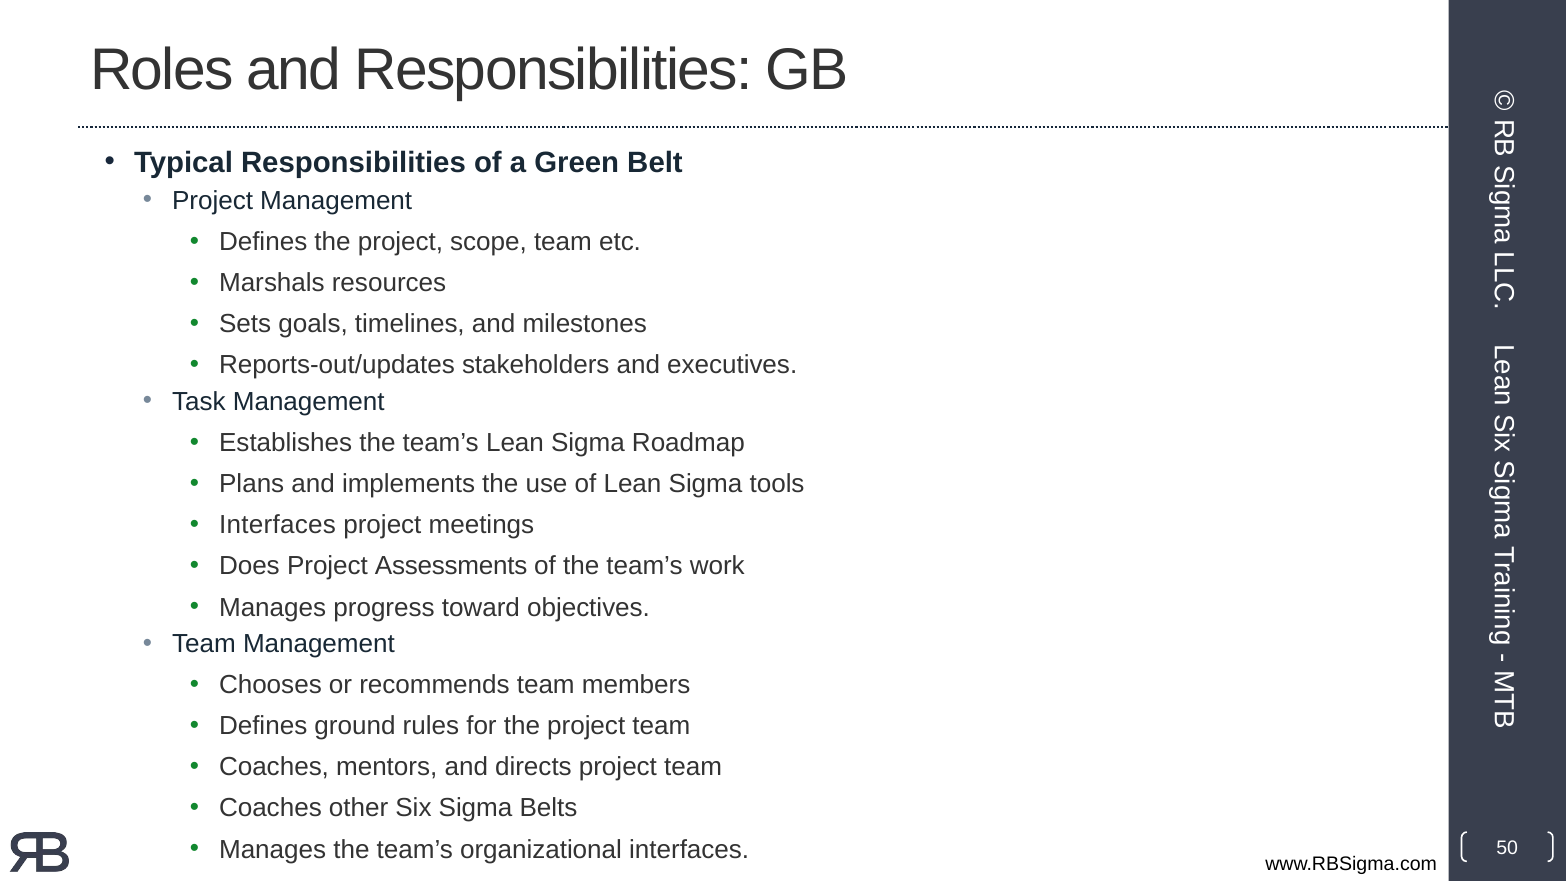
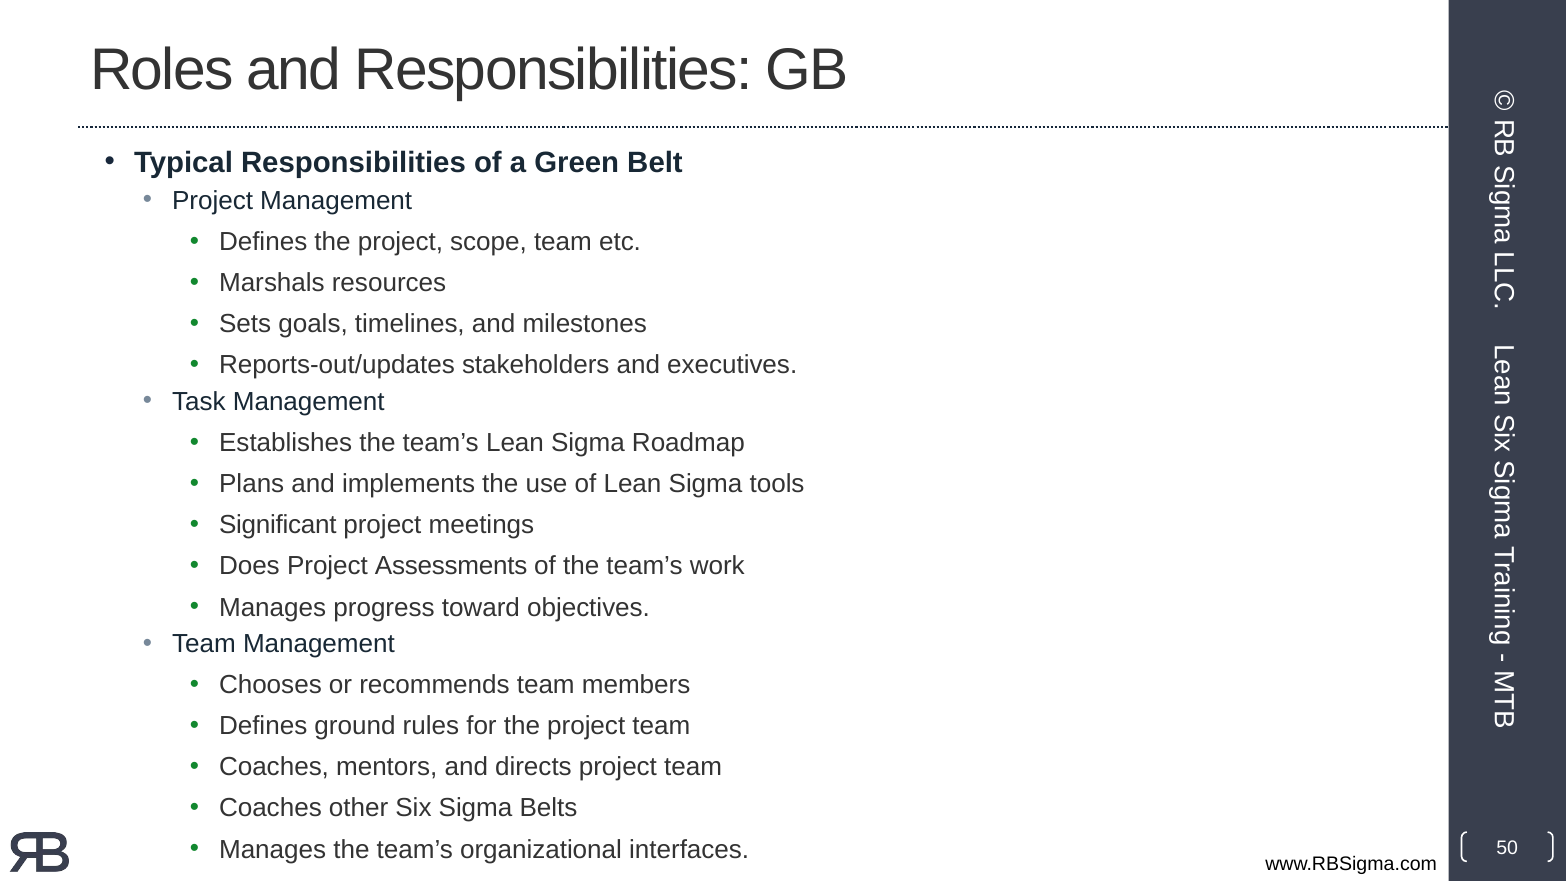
Interfaces: Interfaces -> Significant (278, 525)
